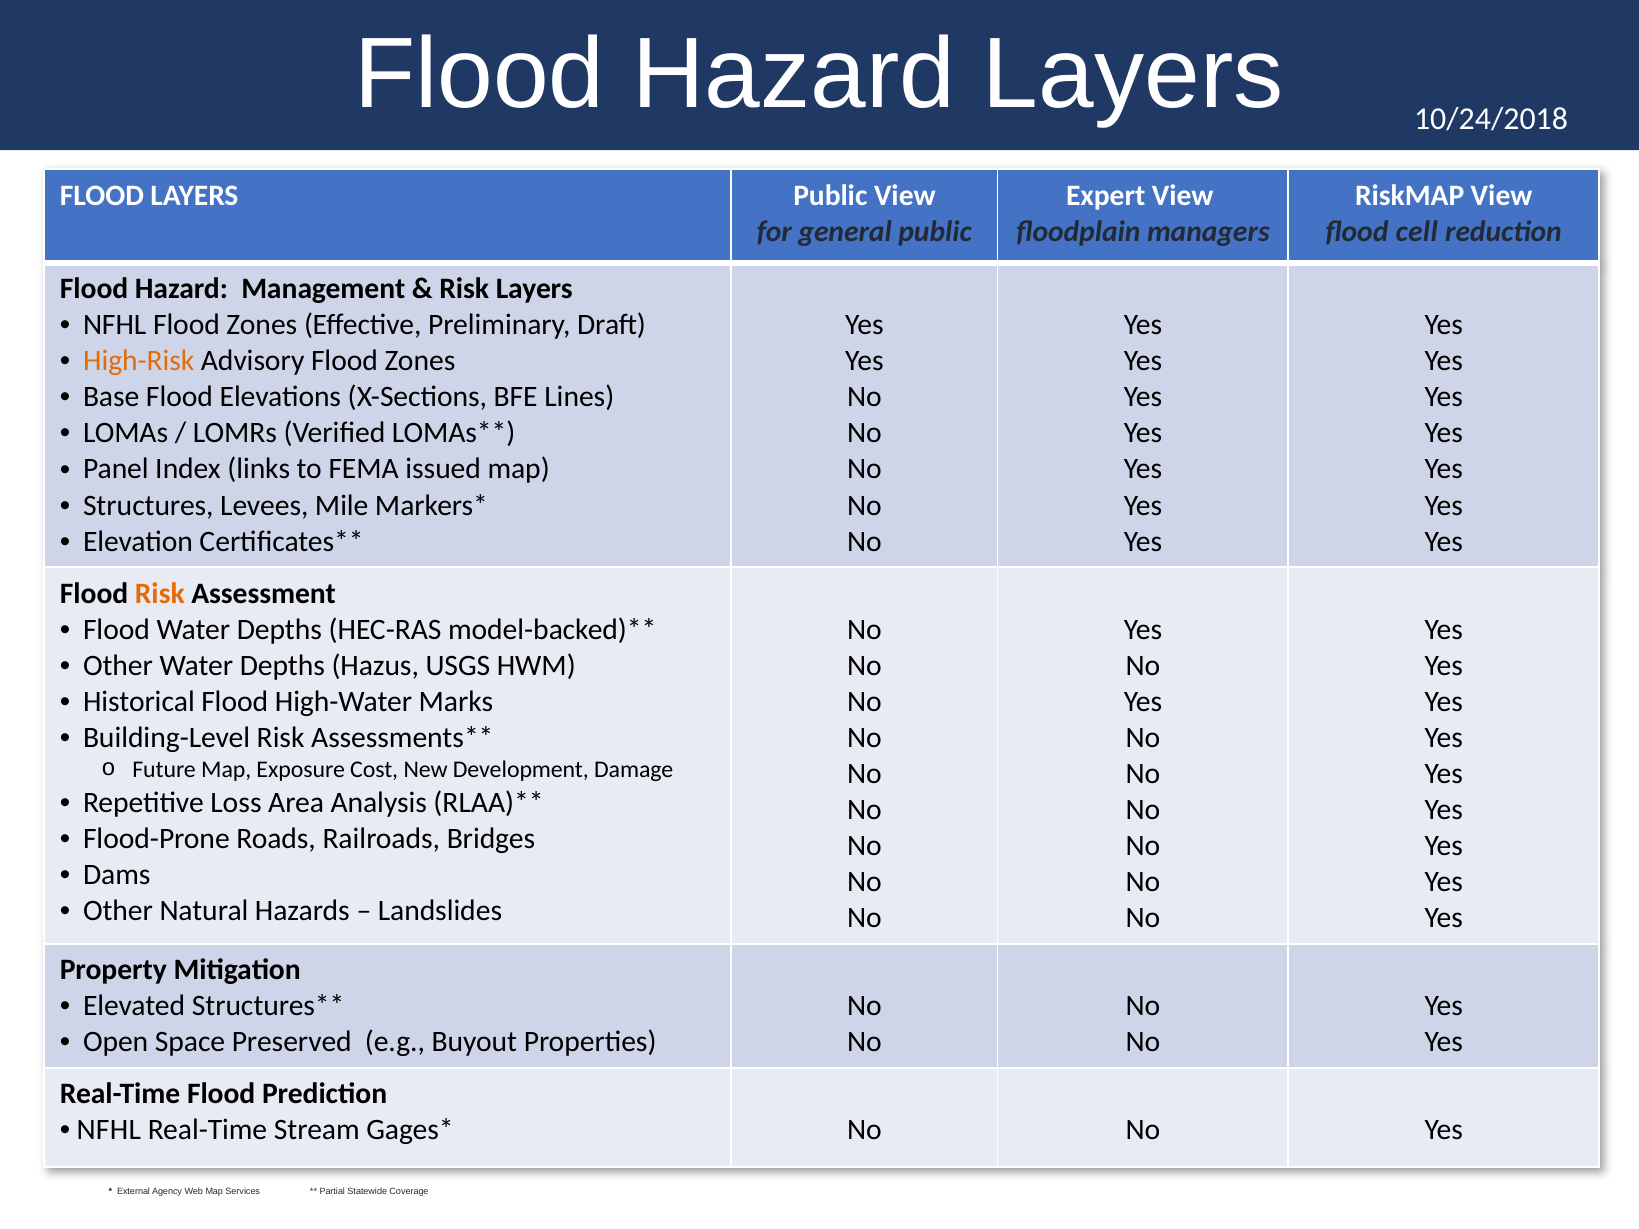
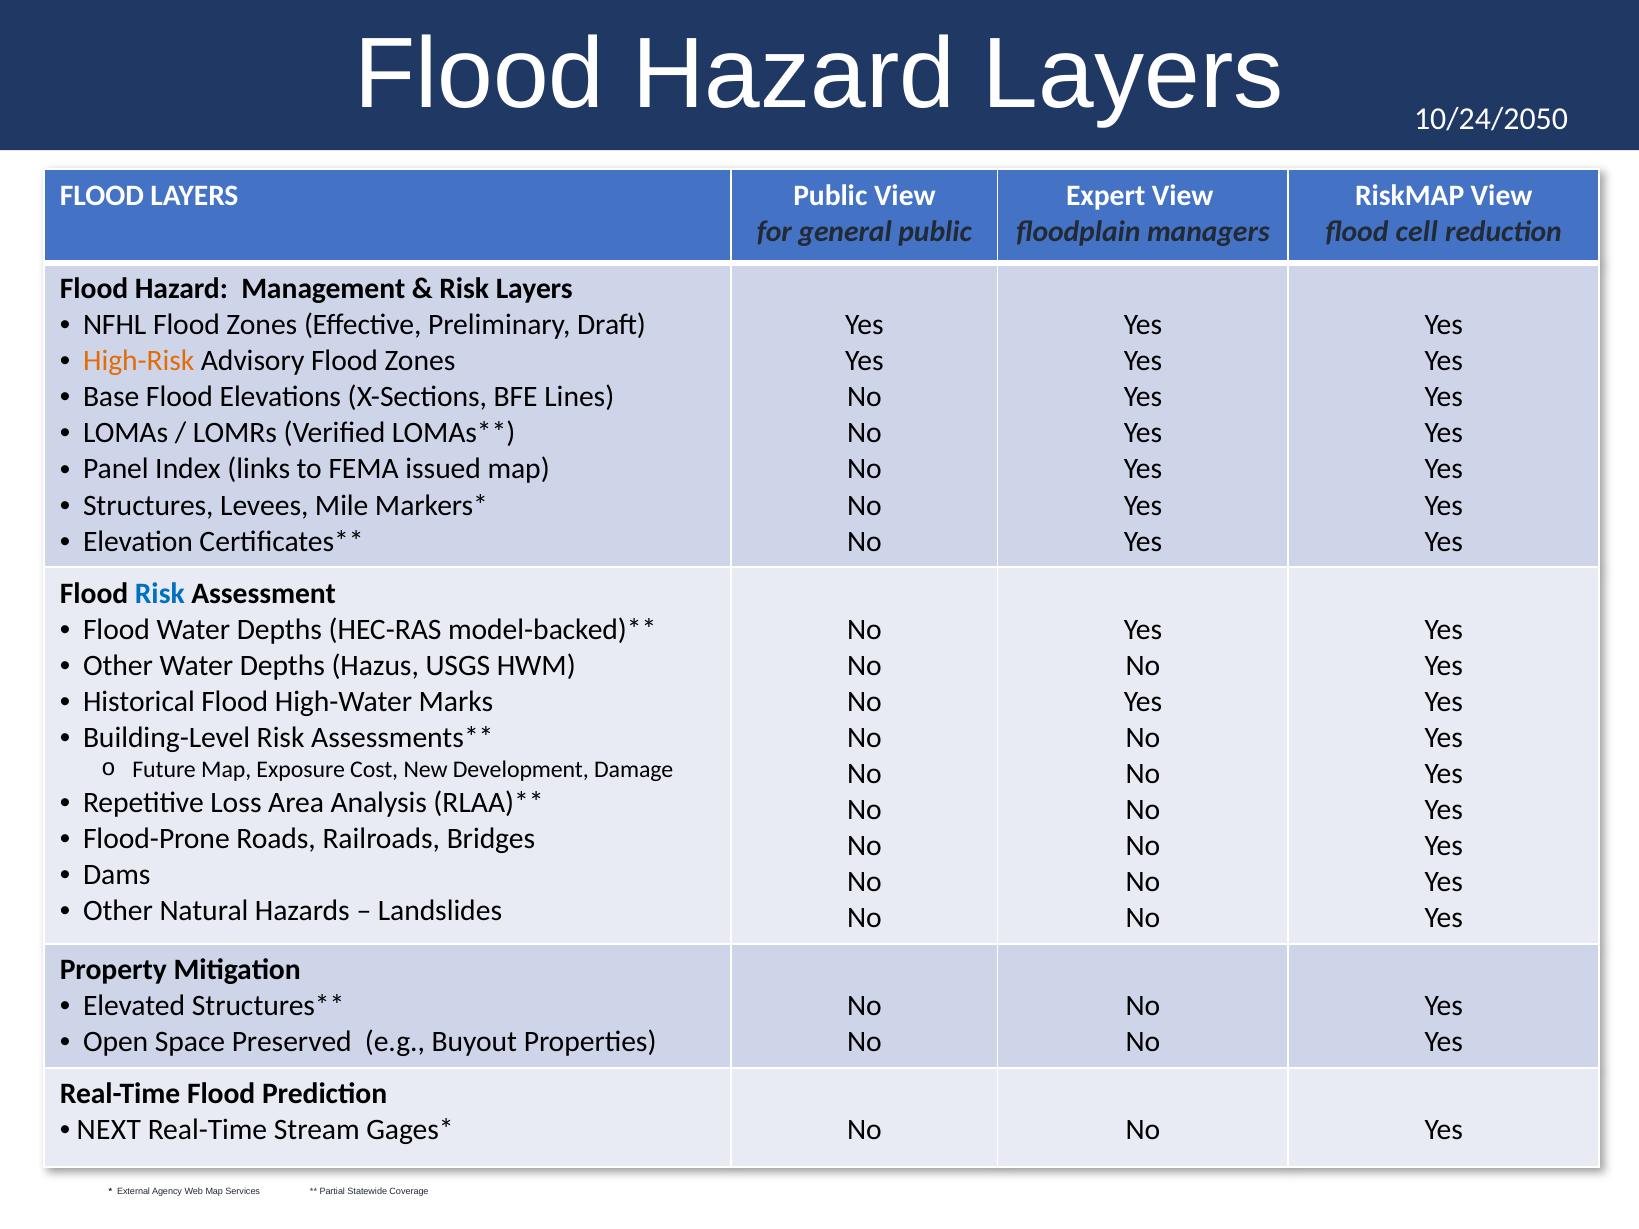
10/24/2018: 10/24/2018 -> 10/24/2050 (1491, 119)
Risk colour: orange -> blue (160, 593)
NFHL: NFHL -> NEXT (109, 1130)
